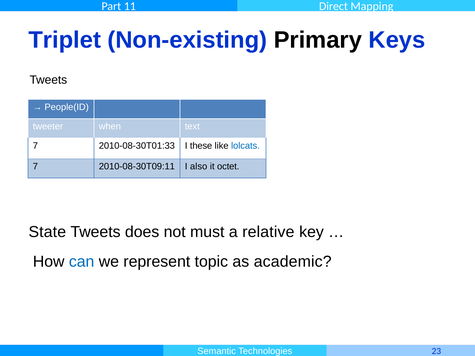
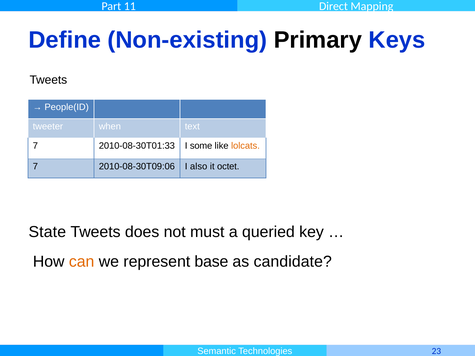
Triplet: Triplet -> Define (65, 40)
these: these -> some (201, 146)
lolcats colour: blue -> orange (245, 146)
2010-08-30T09:11: 2010-08-30T09:11 -> 2010-08-30T09:06 (137, 167)
relative: relative -> queried (268, 232)
can colour: blue -> orange (82, 262)
topic: topic -> base (211, 262)
academic: academic -> candidate (293, 262)
